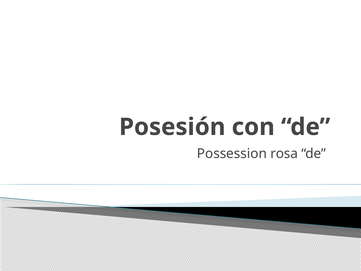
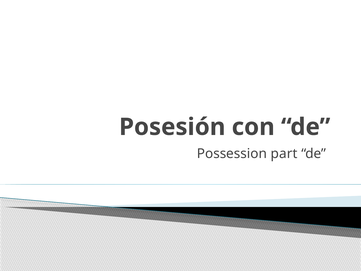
rosa: rosa -> part (284, 153)
